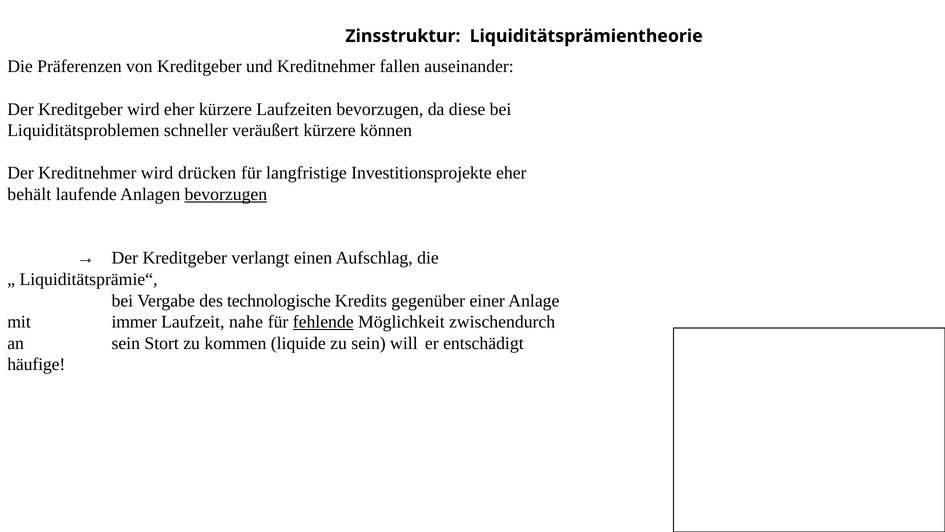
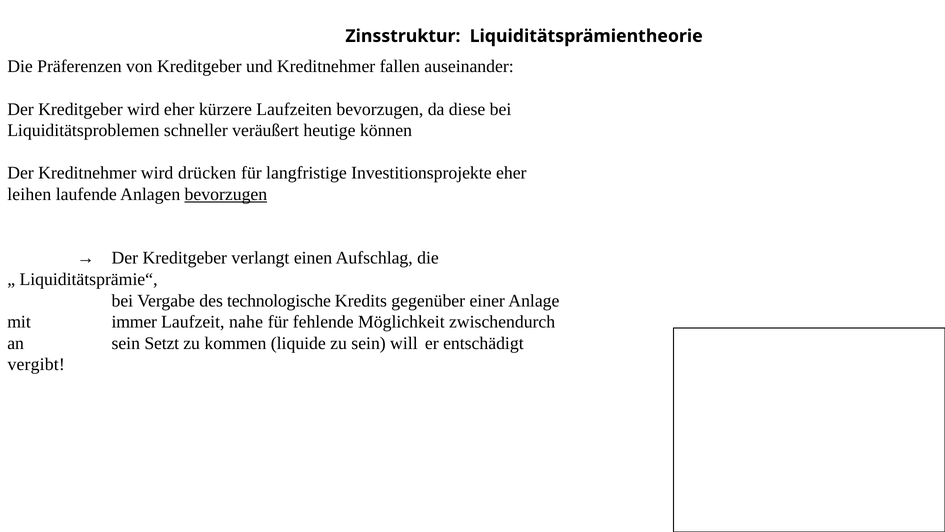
veräußert kürzere: kürzere -> heutige (329, 130)
behält: behält -> leihen (29, 194)
fehlende underline: present -> none (323, 322)
Stort: Stort -> Setzt (162, 343)
häufige: häufige -> vergibt (36, 364)
